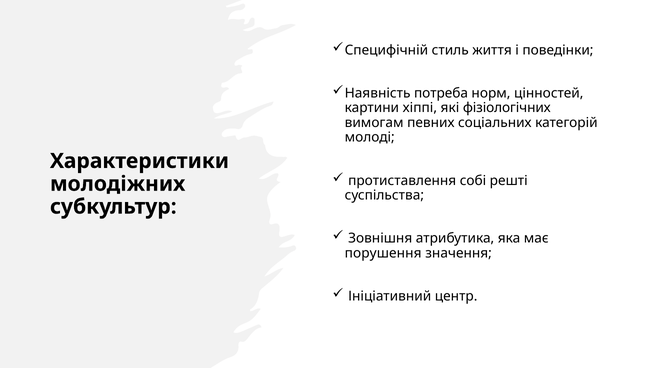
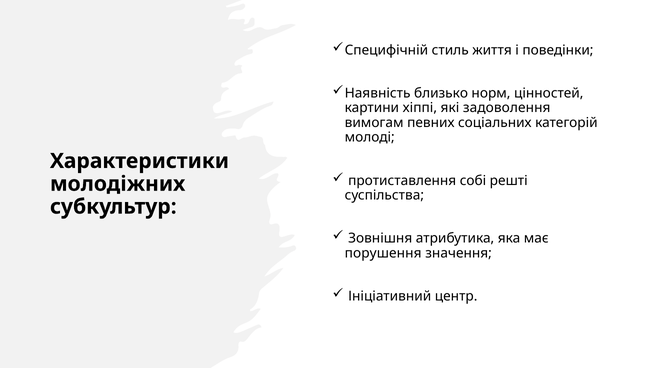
потреба: потреба -> близько (441, 93)
фізіологічних: фізіологічних -> задоволення (507, 108)
